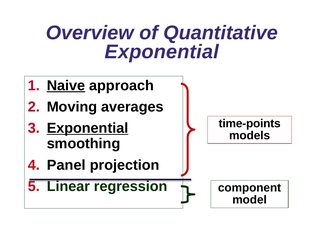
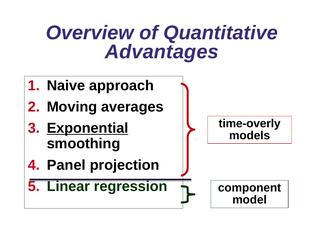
Exponential: Exponential -> Advantages (162, 52)
Naive underline: present -> none (66, 86)
time-points: time-points -> time-overly (250, 124)
